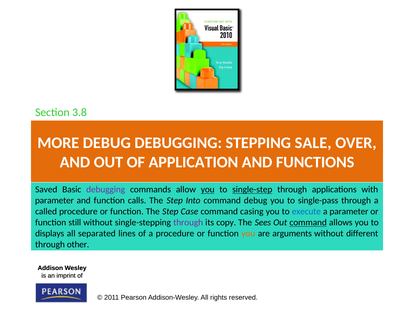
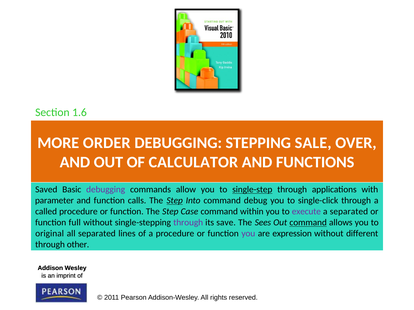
3.8: 3.8 -> 1.6 (79, 113)
MORE DEBUG: DEBUG -> ORDER (107, 143)
APPLICATION: APPLICATION -> CALCULATOR (193, 162)
you underline: present -> none (208, 190)
Step underline: none -> present (175, 201)
single-pass: single-pass -> single-click (318, 201)
casing: casing -> within (252, 212)
execute colour: blue -> purple (306, 212)
a parameter: parameter -> separated (349, 212)
still: still -> full (75, 223)
copy: copy -> save (226, 223)
displays: displays -> original (50, 234)
you colour: orange -> purple (248, 234)
arguments: arguments -> expression (292, 234)
